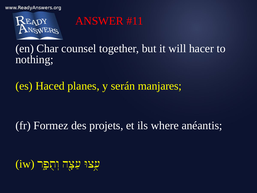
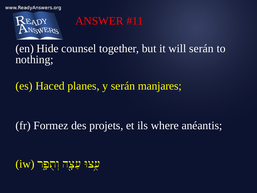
Char: Char -> Hide (48, 49)
will hacer: hacer -> serán (201, 49)
